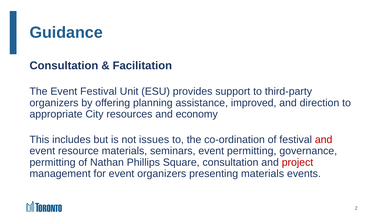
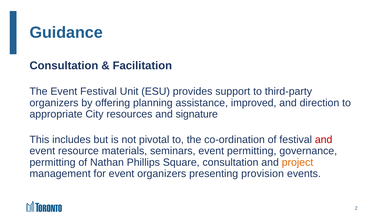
economy: economy -> signature (197, 114)
issues: issues -> pivotal (154, 139)
project colour: red -> orange (297, 162)
presenting materials: materials -> provision (263, 173)
